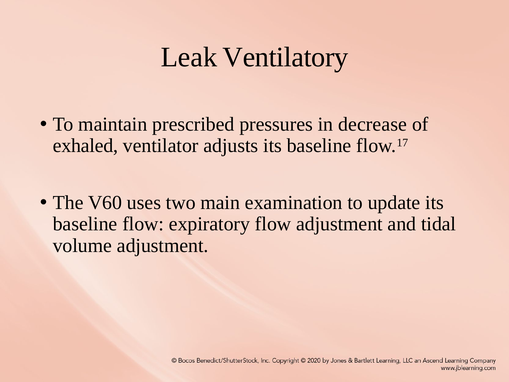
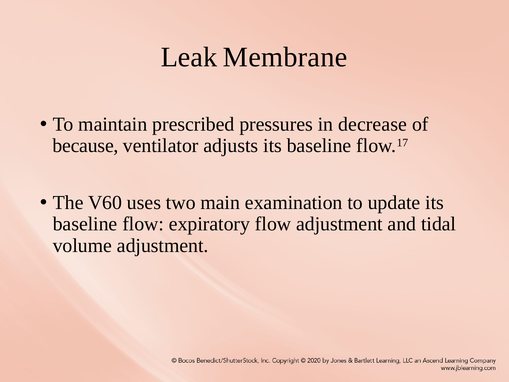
Ventilatory: Ventilatory -> Membrane (285, 57)
exhaled: exhaled -> because (85, 146)
